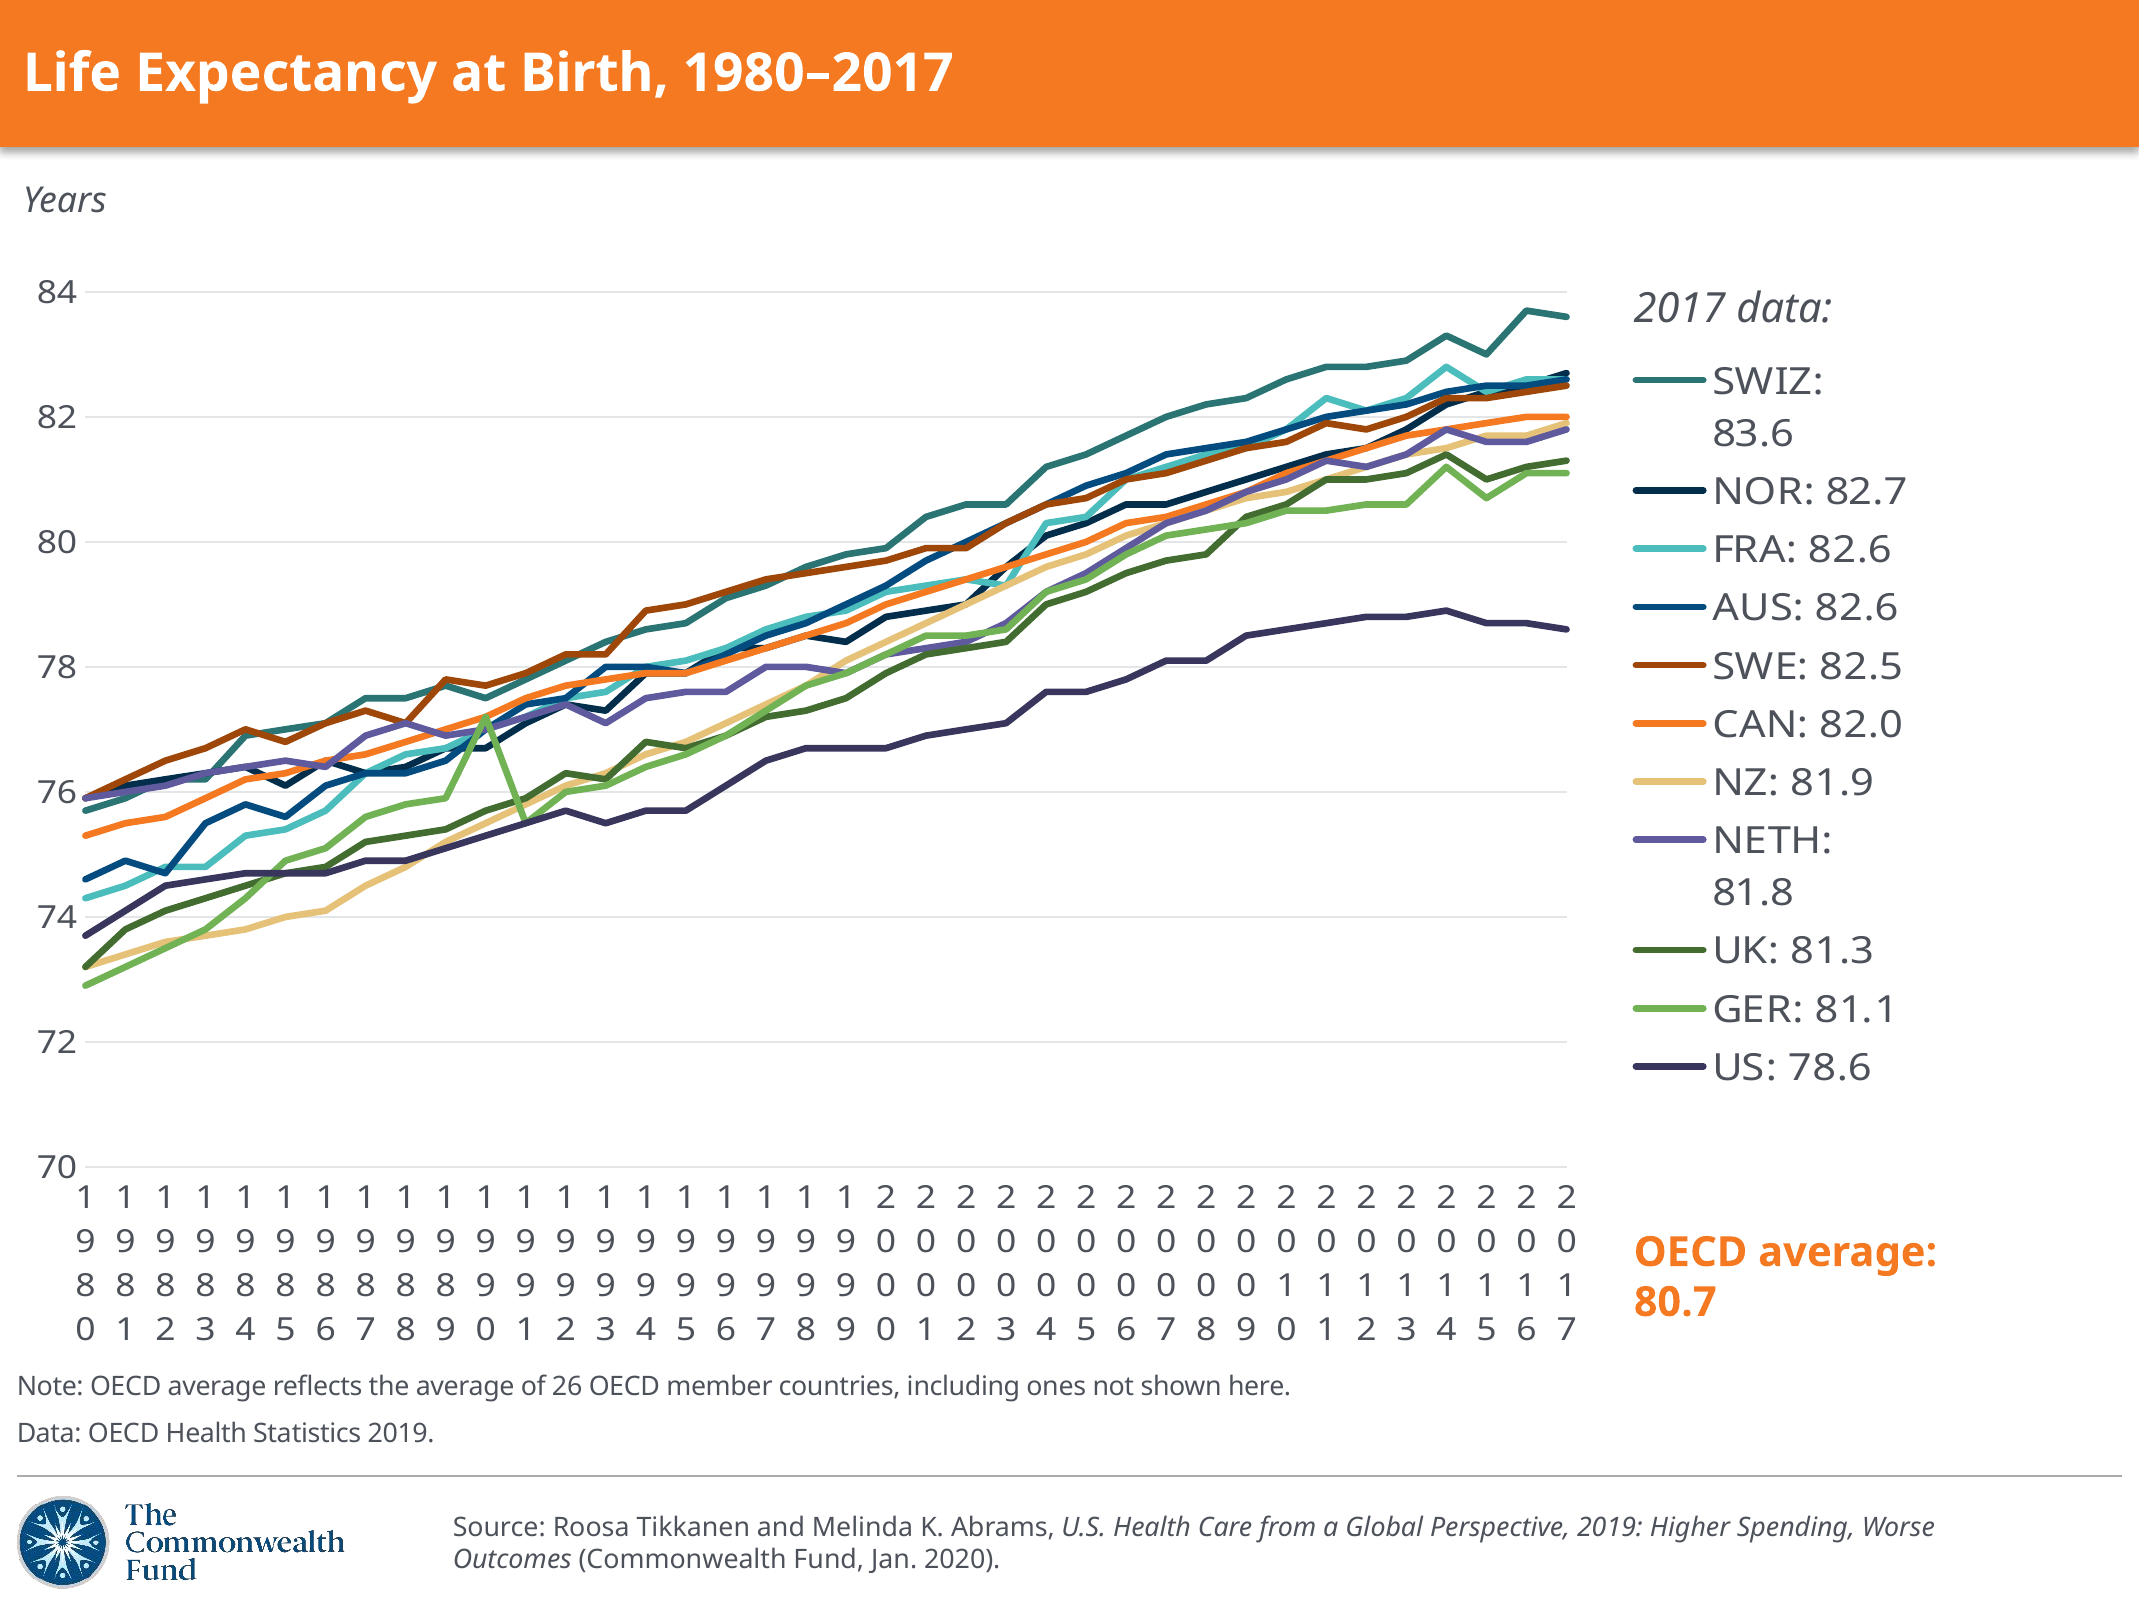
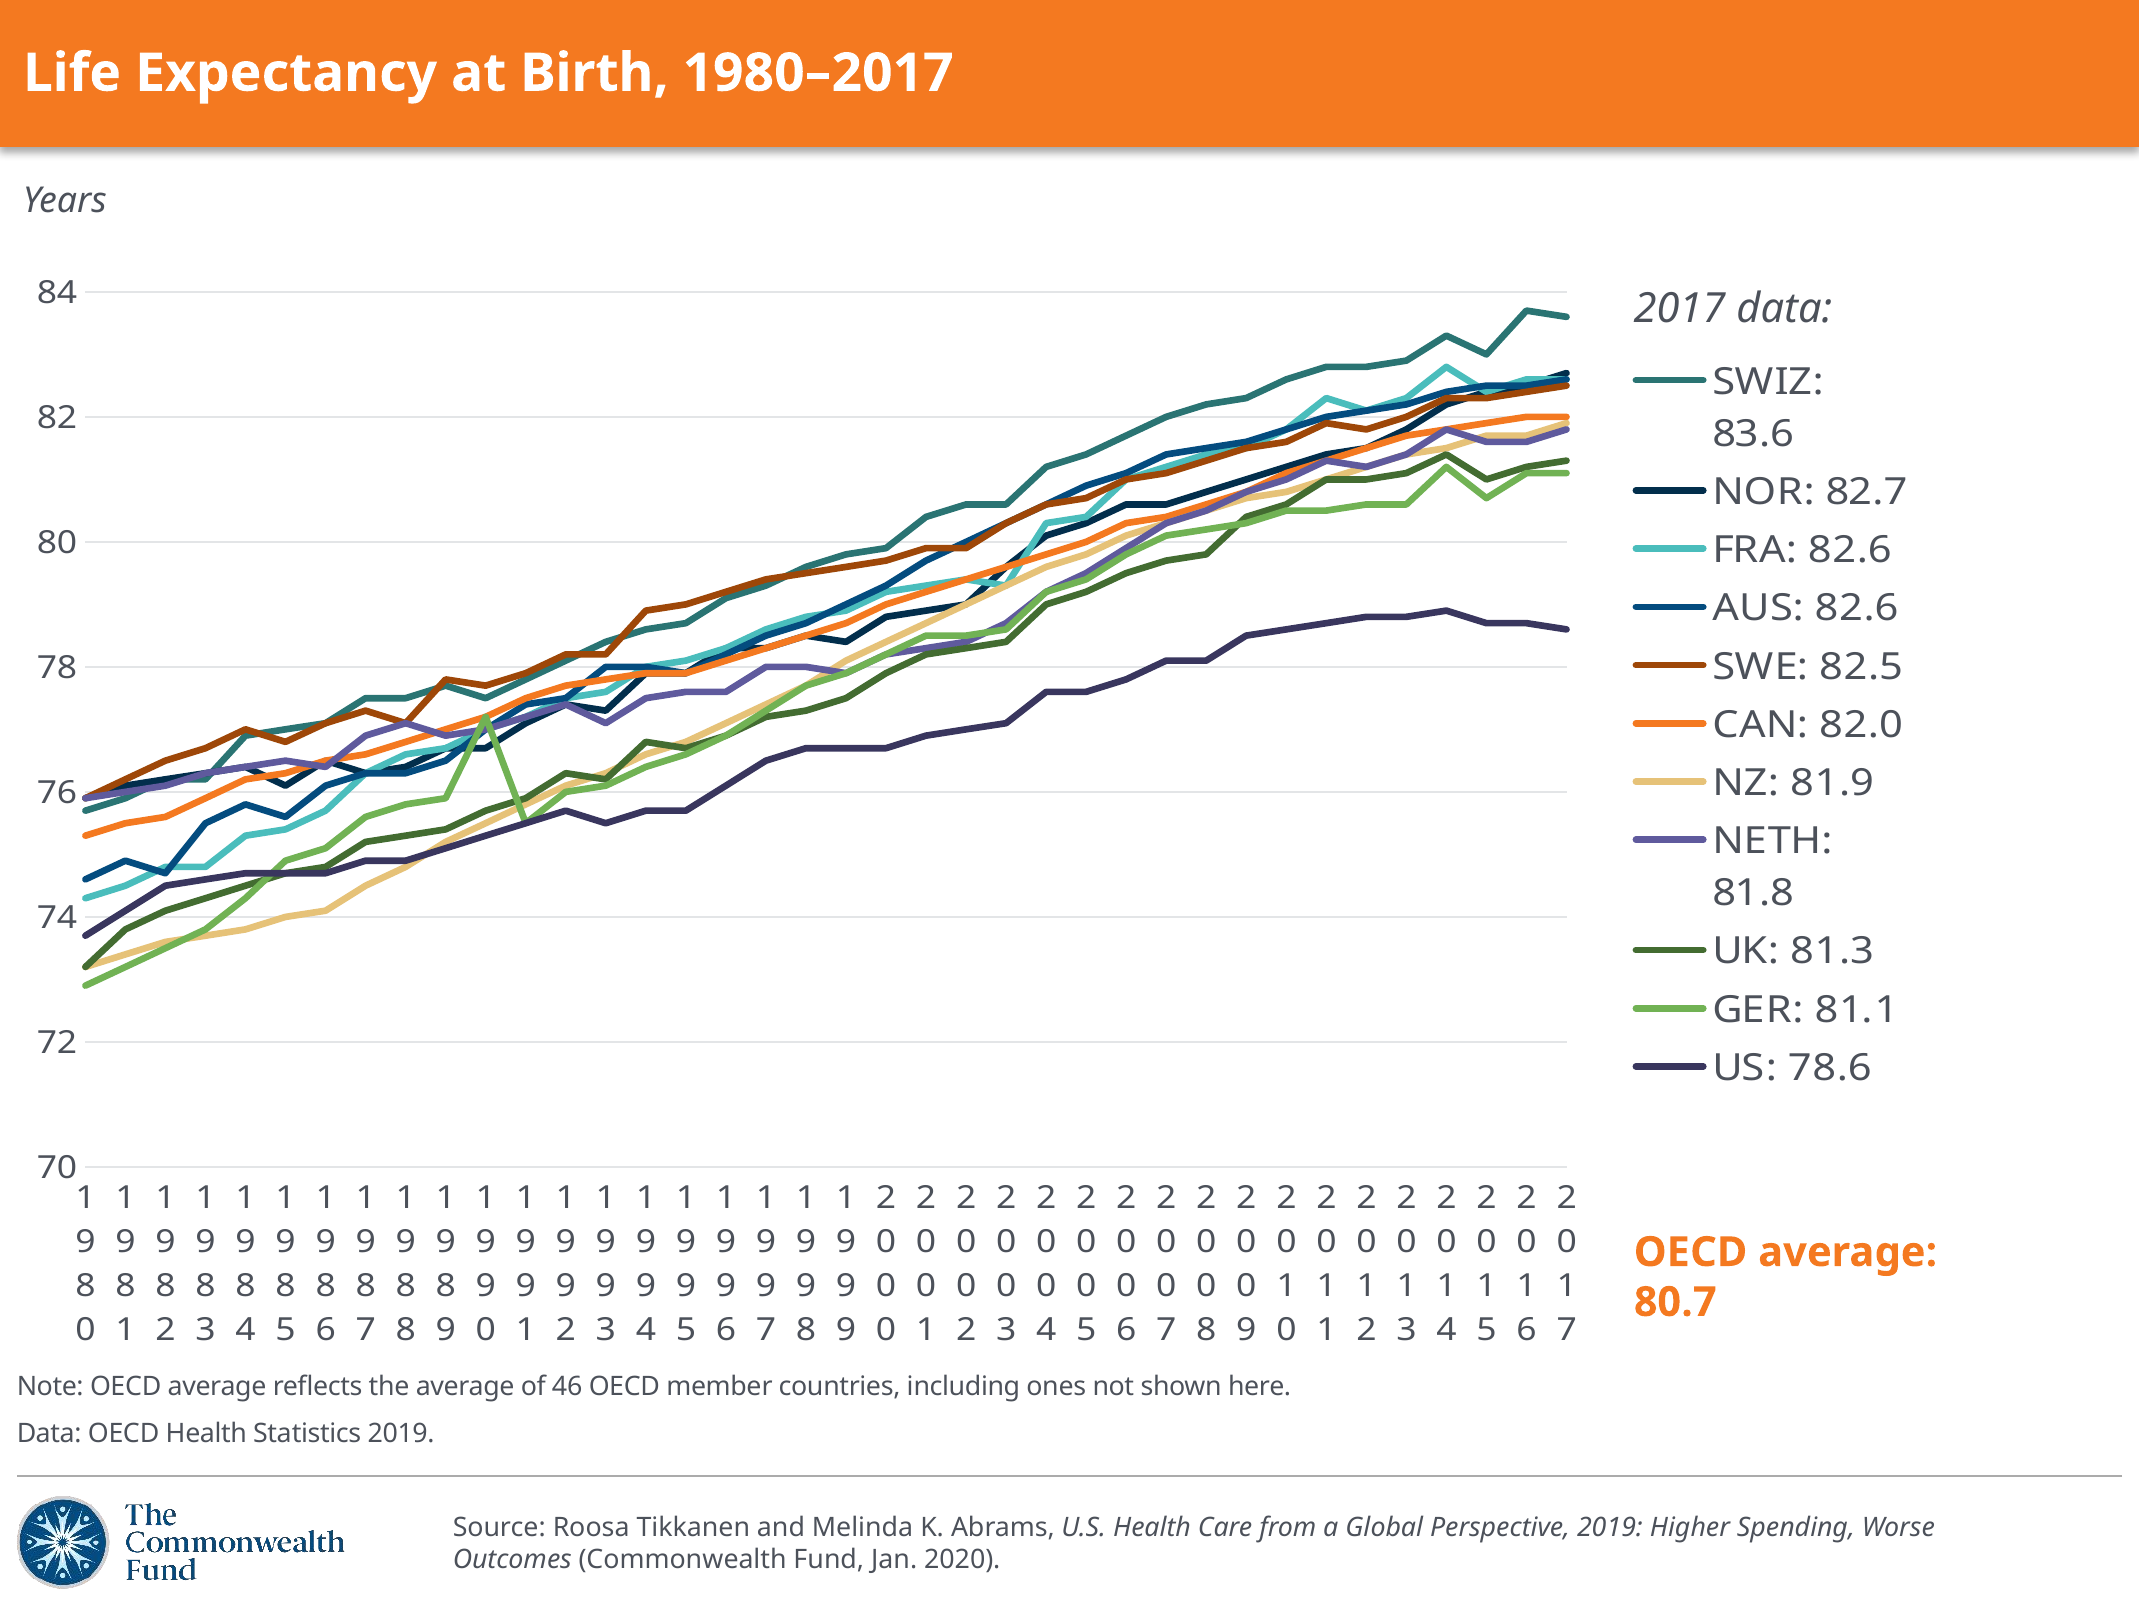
26: 26 -> 46 (567, 1387)
